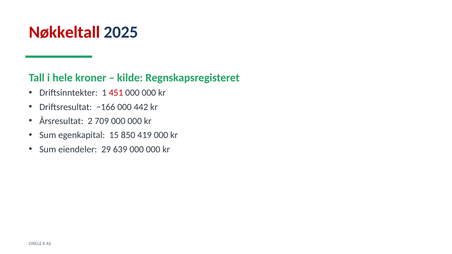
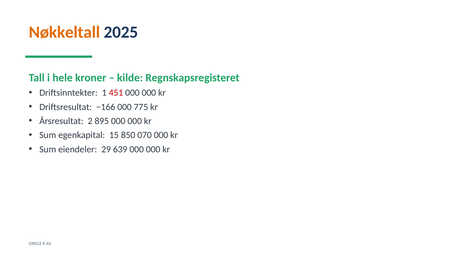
Nøkkeltall colour: red -> orange (64, 32)
442: 442 -> 775 (141, 107)
709: 709 -> 895 (102, 121)
419: 419 -> 070 (145, 135)
